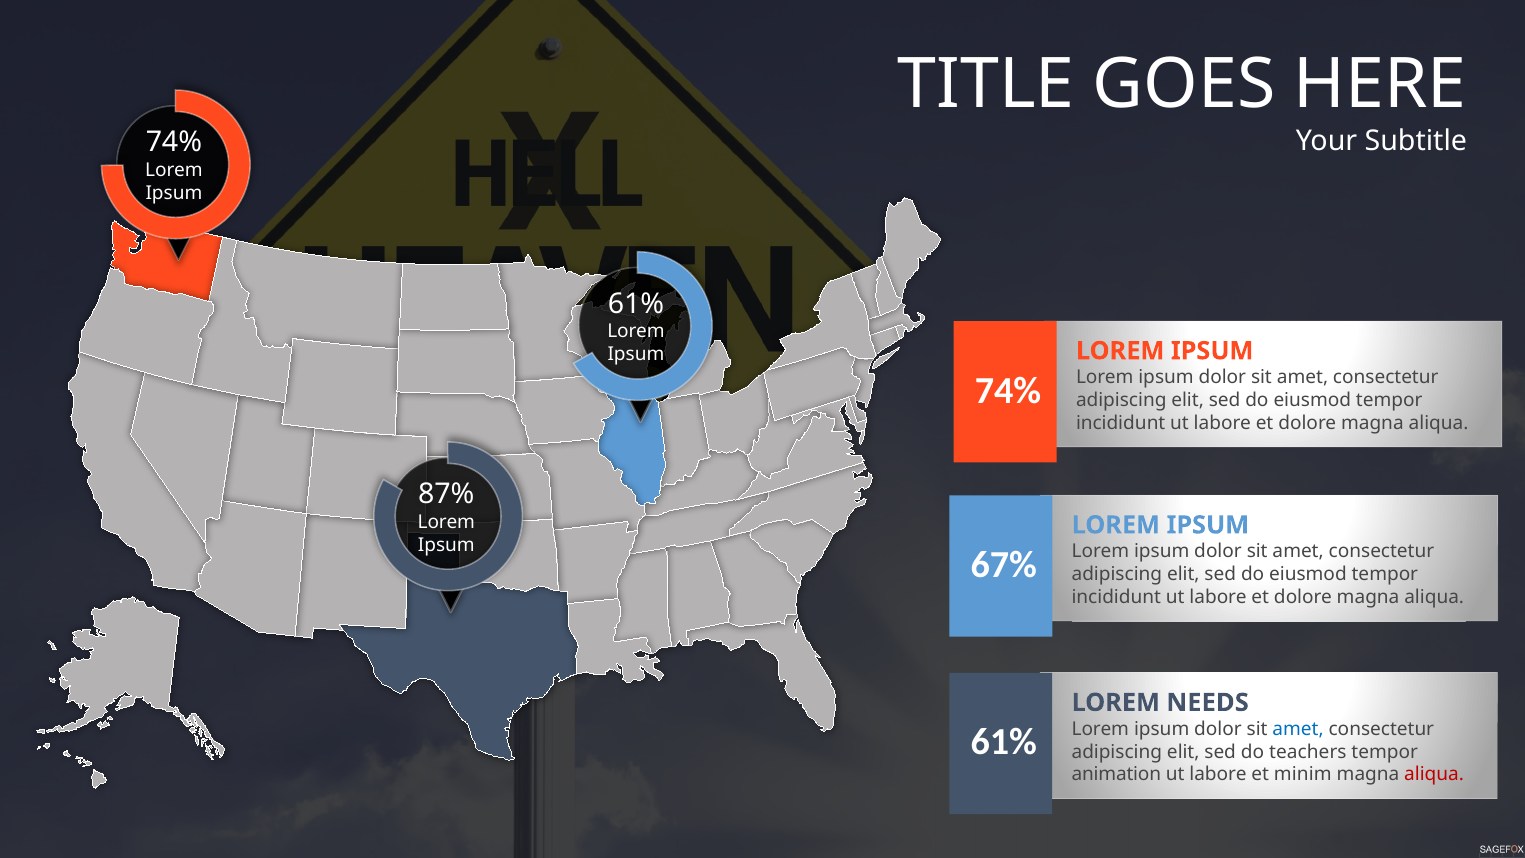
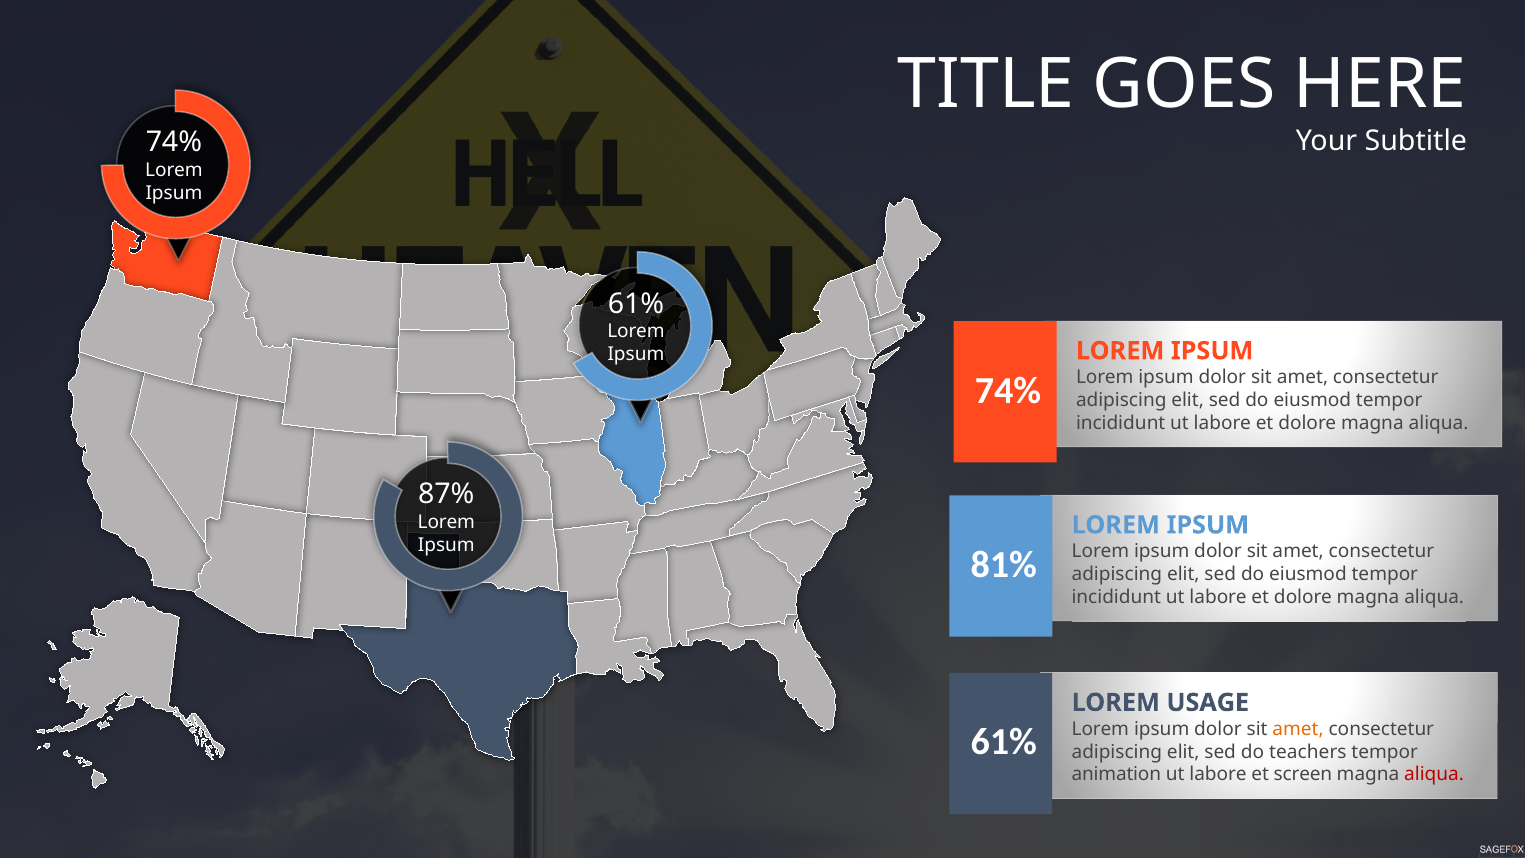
67%: 67% -> 81% (1004, 565)
NEEDS: NEEDS -> USAGE (1208, 702)
amet colour: blue -> orange (1298, 729)
minim: minim -> screen (1303, 774)
